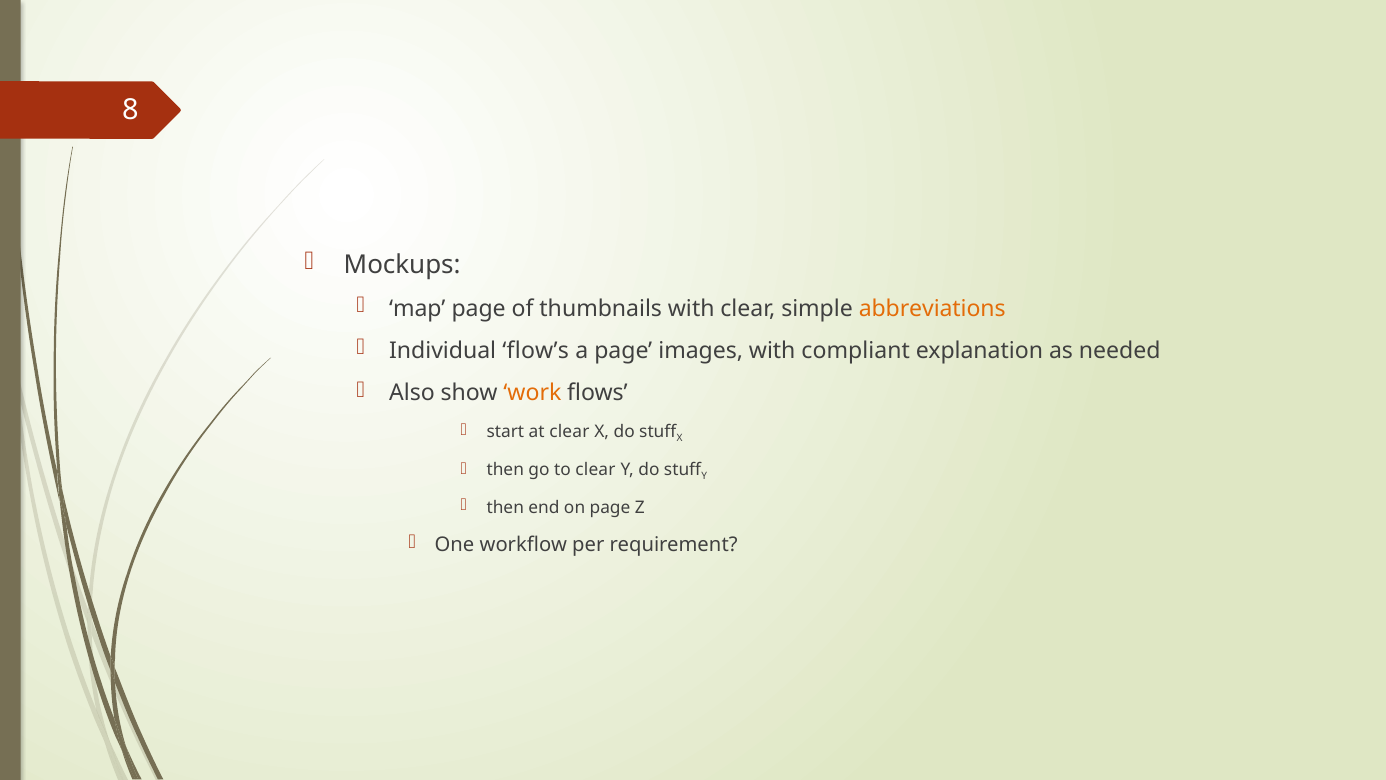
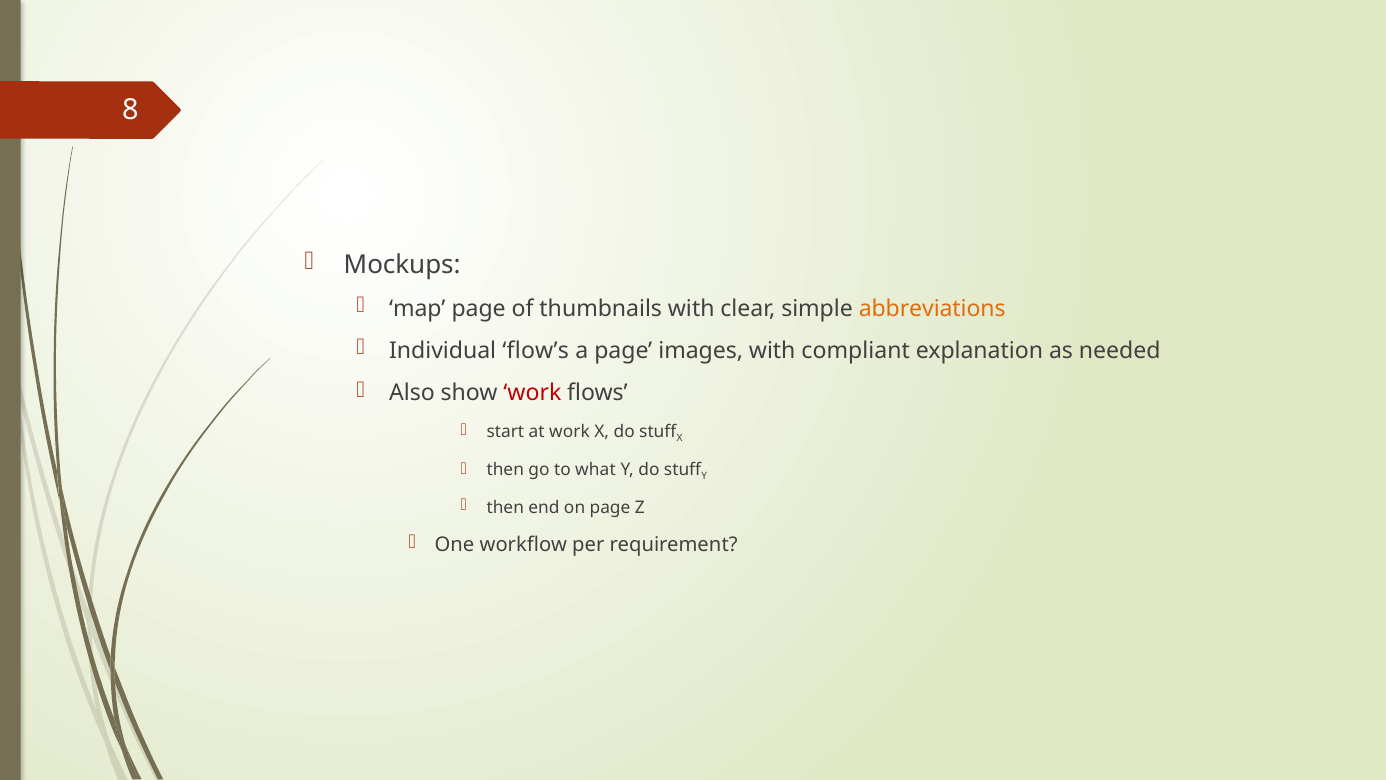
work colour: orange -> red (532, 393)
at clear: clear -> work (569, 431)
to clear: clear -> what (596, 470)
